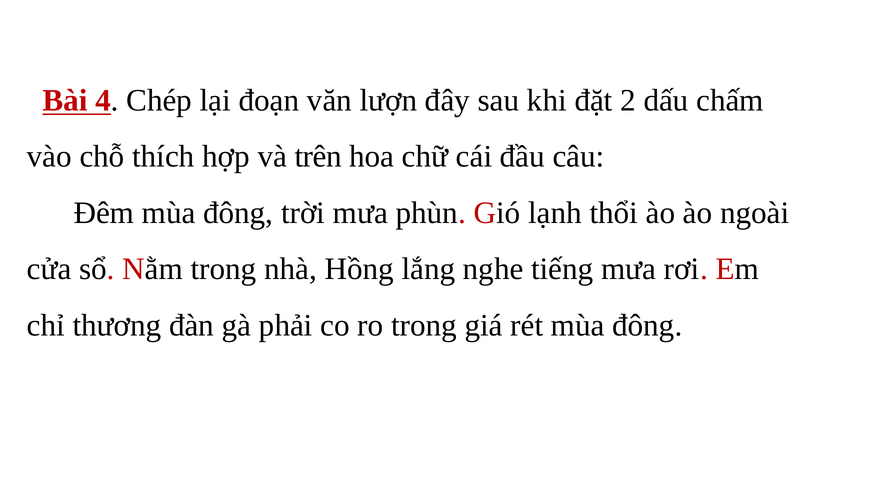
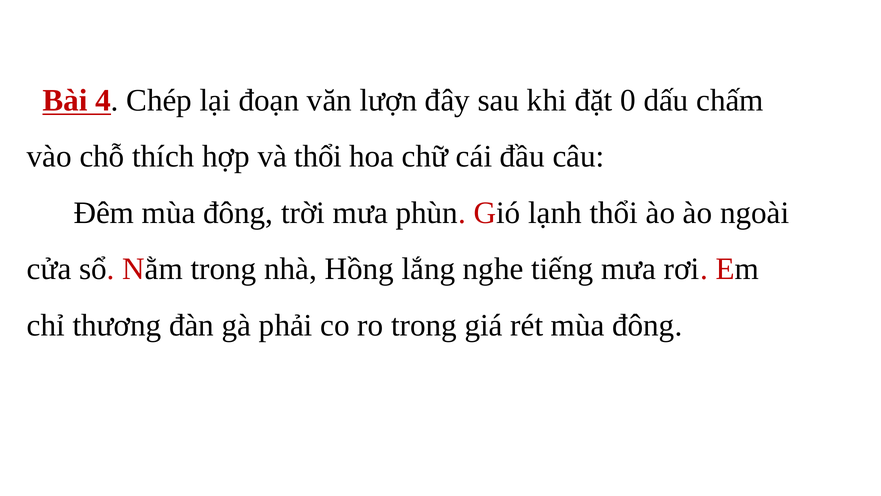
2: 2 -> 0 (628, 100)
và trên: trên -> thổi (318, 157)
